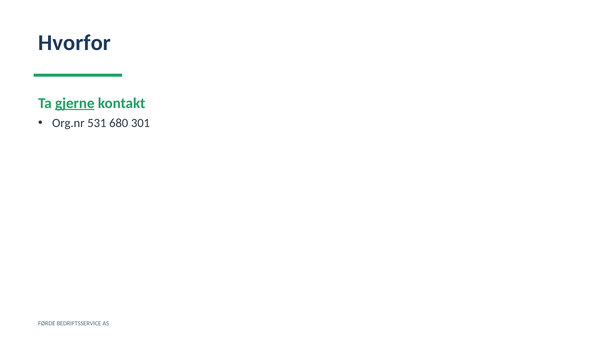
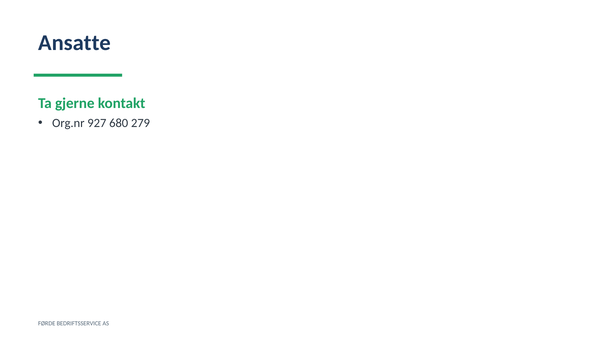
Hvorfor: Hvorfor -> Ansatte (75, 43)
gjerne underline: present -> none (75, 103)
531: 531 -> 927 (97, 123)
301: 301 -> 279 (140, 123)
